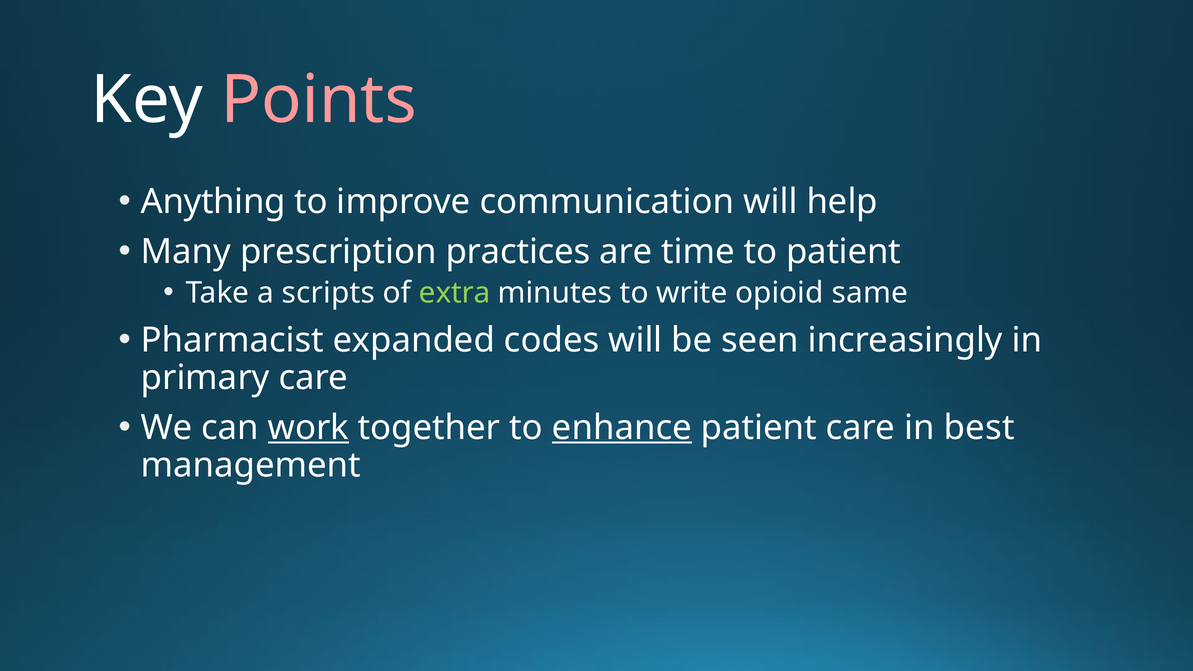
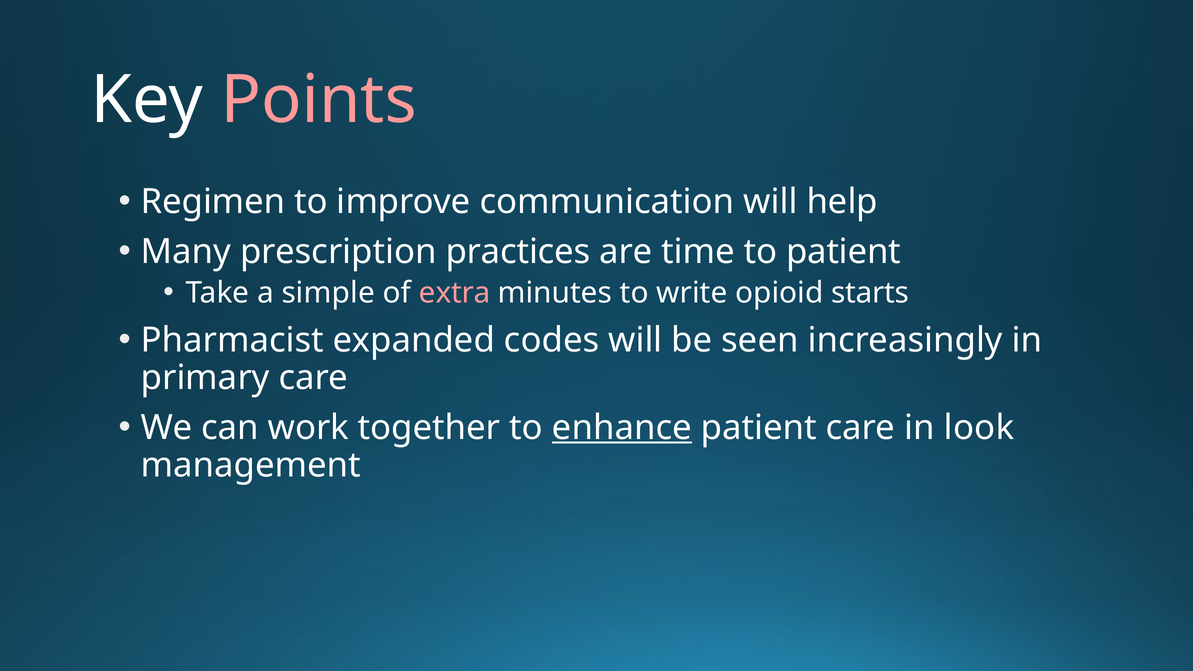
Anything: Anything -> Regimen (213, 202)
scripts: scripts -> simple (328, 293)
extra colour: light green -> pink (455, 293)
same: same -> starts (870, 293)
work underline: present -> none (308, 428)
best: best -> look (979, 428)
